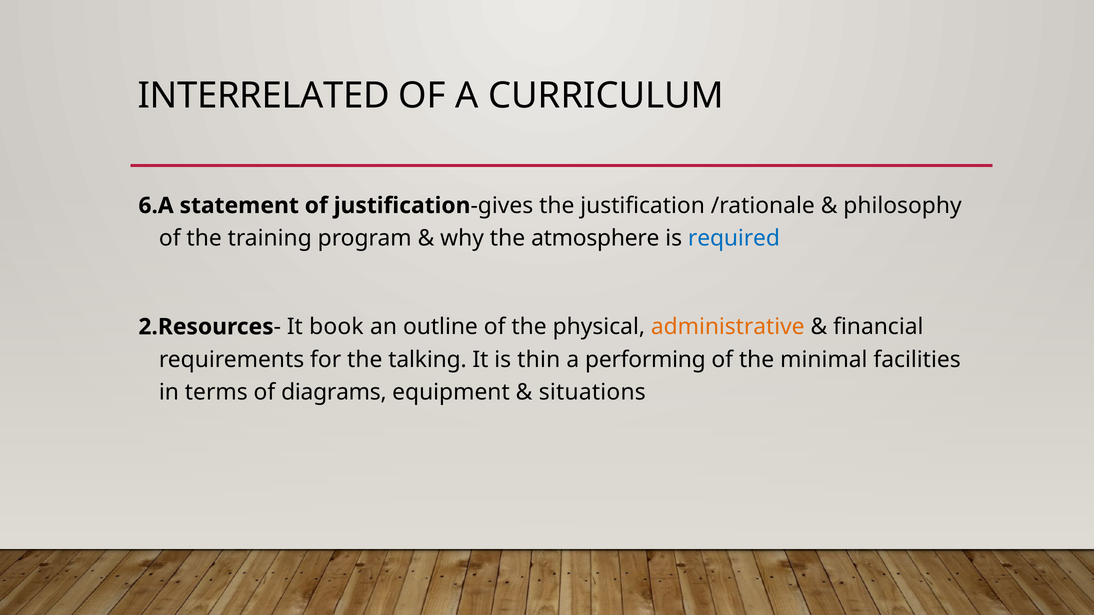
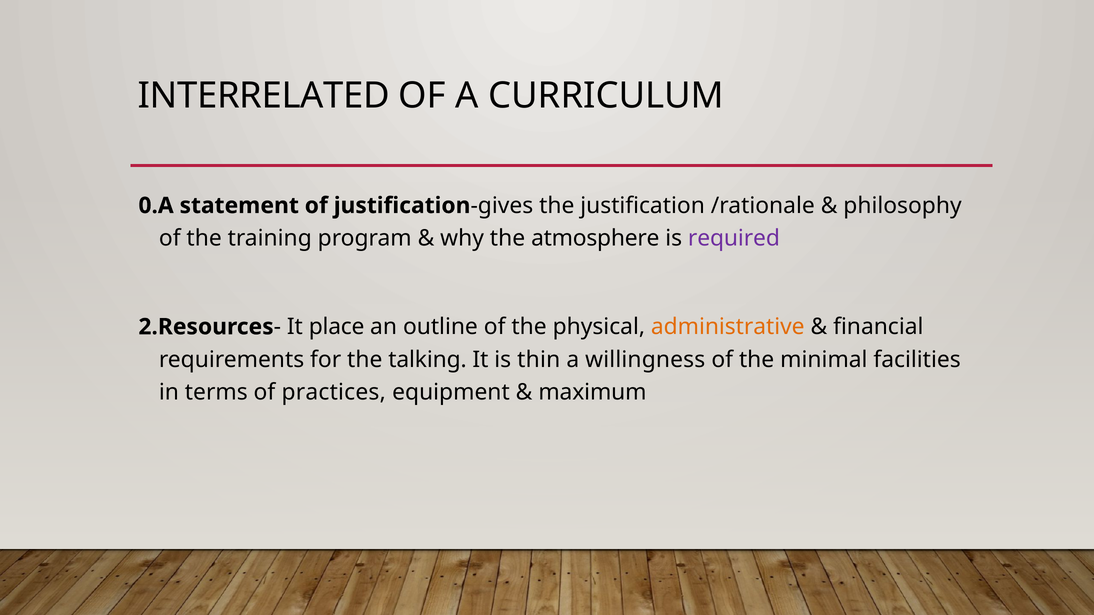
6.A: 6.A -> 0.A (156, 206)
required colour: blue -> purple (734, 239)
book: book -> place (337, 327)
performing: performing -> willingness (645, 360)
diagrams: diagrams -> practices (334, 393)
situations: situations -> maximum (592, 393)
